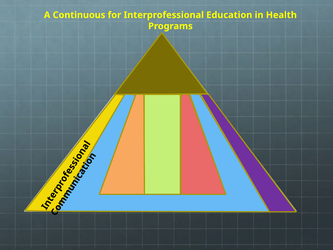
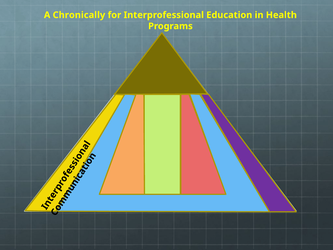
Continuous: Continuous -> Chronically (79, 15)
